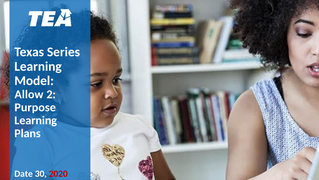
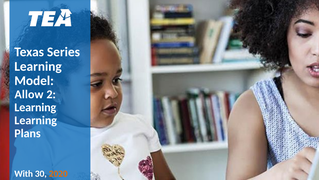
Purpose: Purpose -> Learning (35, 107)
Date: Date -> With (24, 173)
2020 colour: red -> orange (58, 173)
